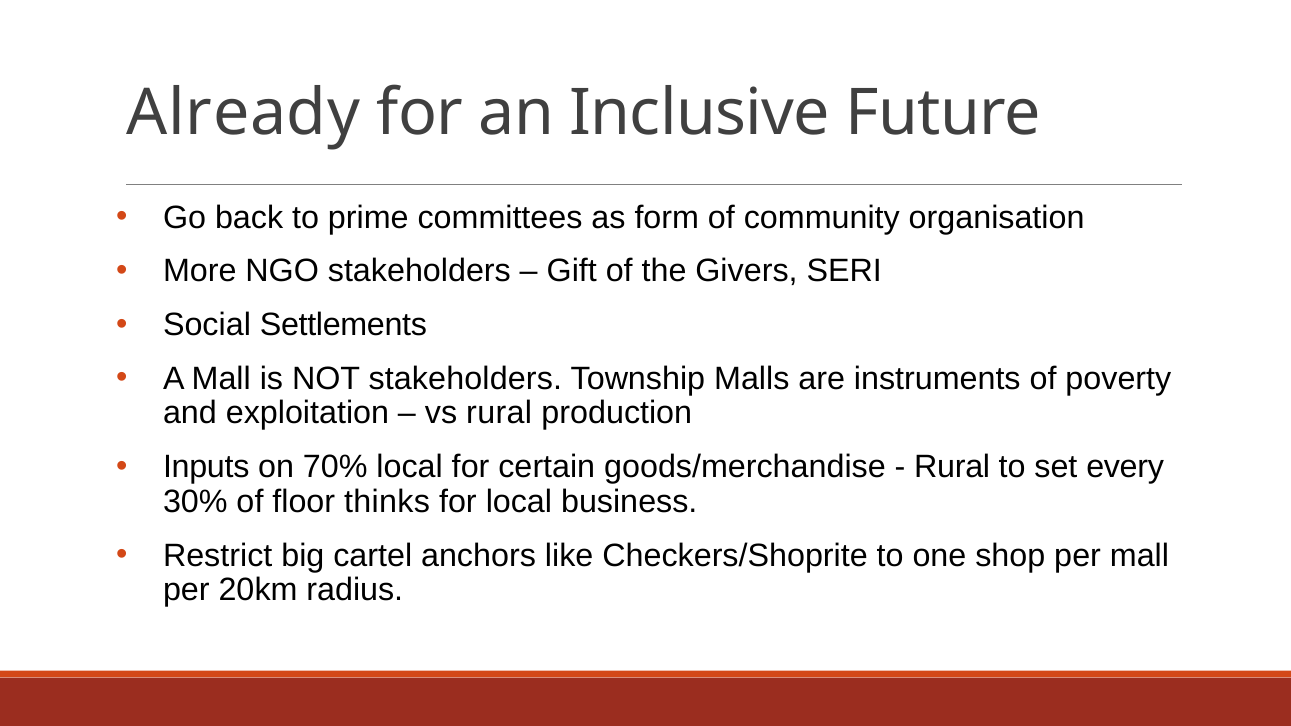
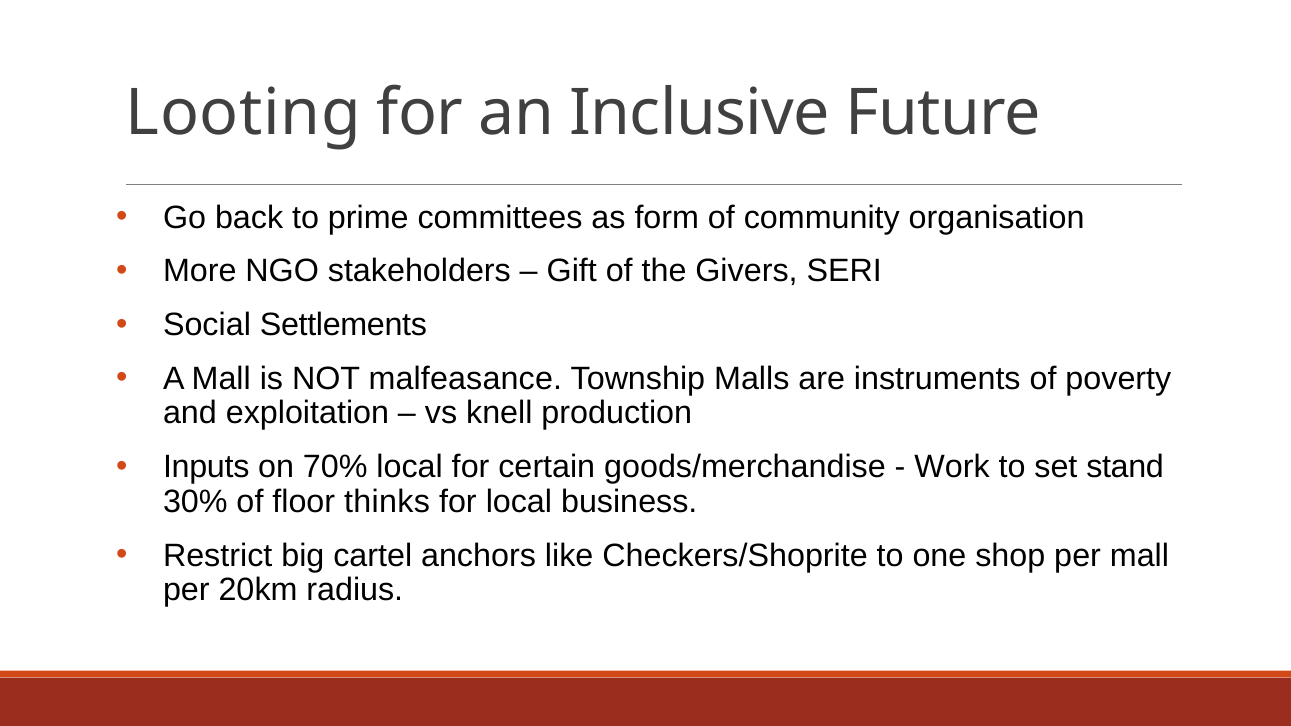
Already: Already -> Looting (243, 113)
NOT stakeholders: stakeholders -> malfeasance (465, 379)
vs rural: rural -> knell (499, 413)
Rural: Rural -> Work (952, 467)
every: every -> stand (1125, 467)
